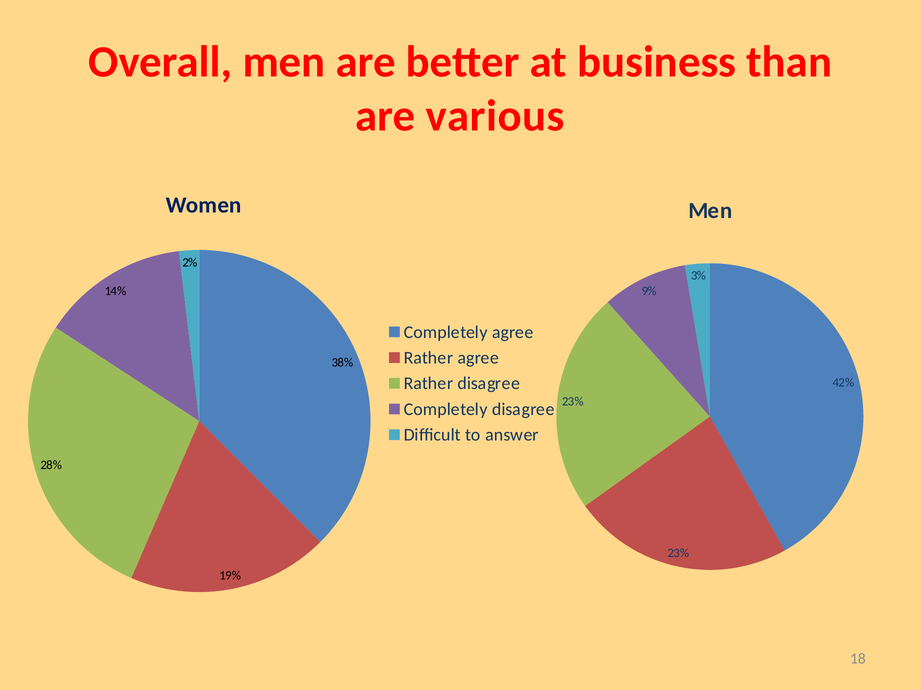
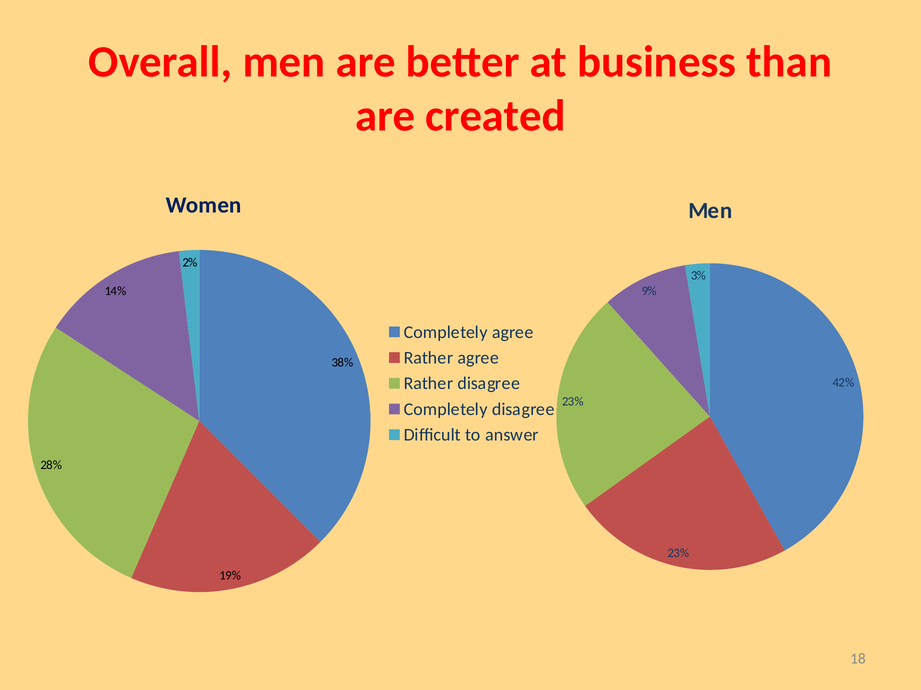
various: various -> created (495, 116)
